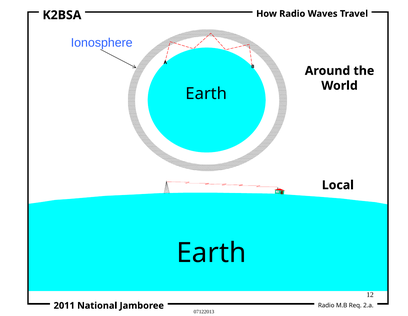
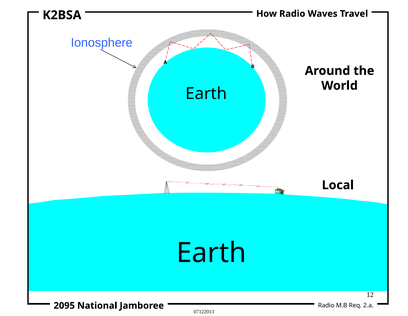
2011: 2011 -> 2095 (64, 305)
